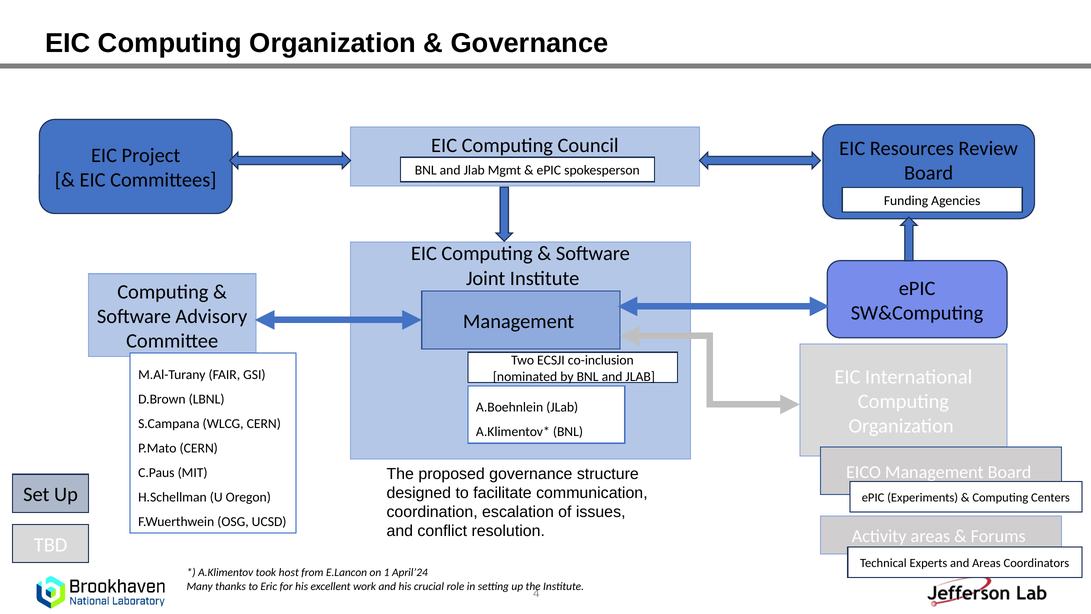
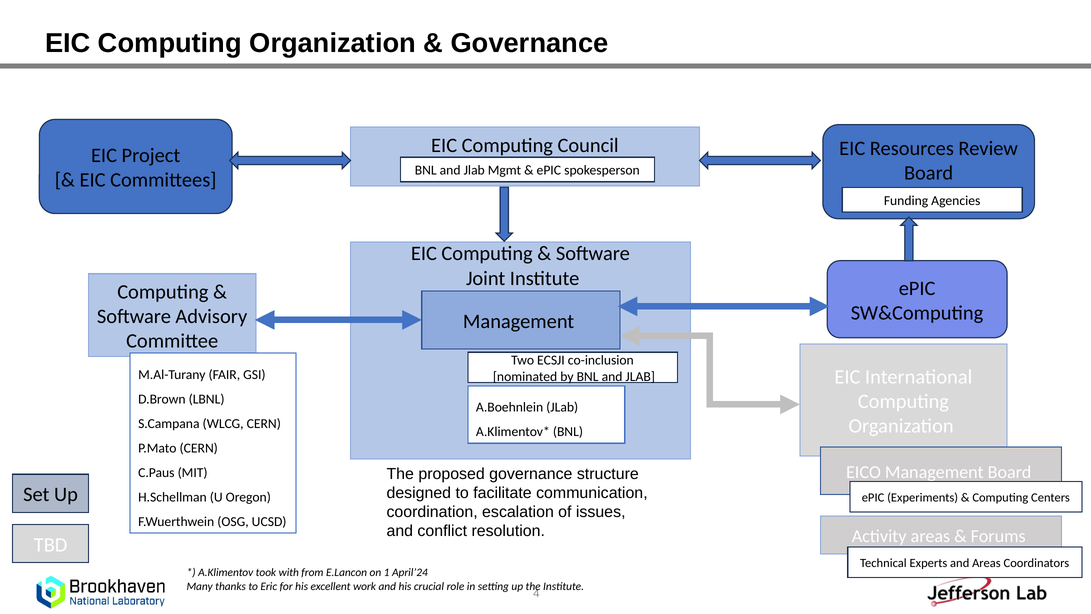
host: host -> with (289, 572)
